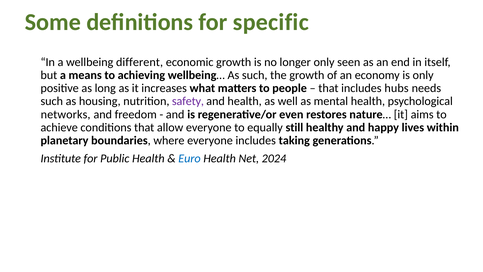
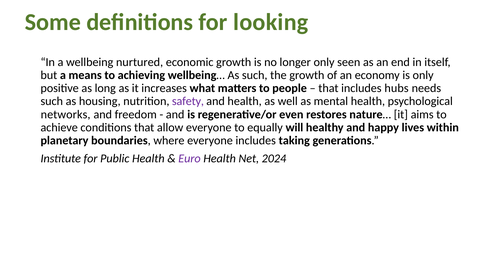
specific: specific -> looking (271, 22)
different: different -> nurtured (140, 62)
still: still -> will (294, 127)
Euro colour: blue -> purple (189, 158)
